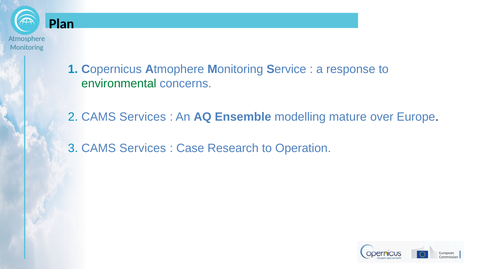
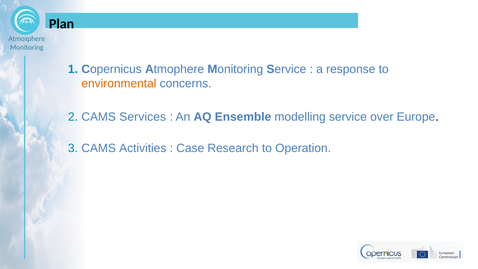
environmental colour: green -> orange (119, 84)
modelling mature: mature -> service (348, 117)
Services: Services -> Activities (143, 148)
